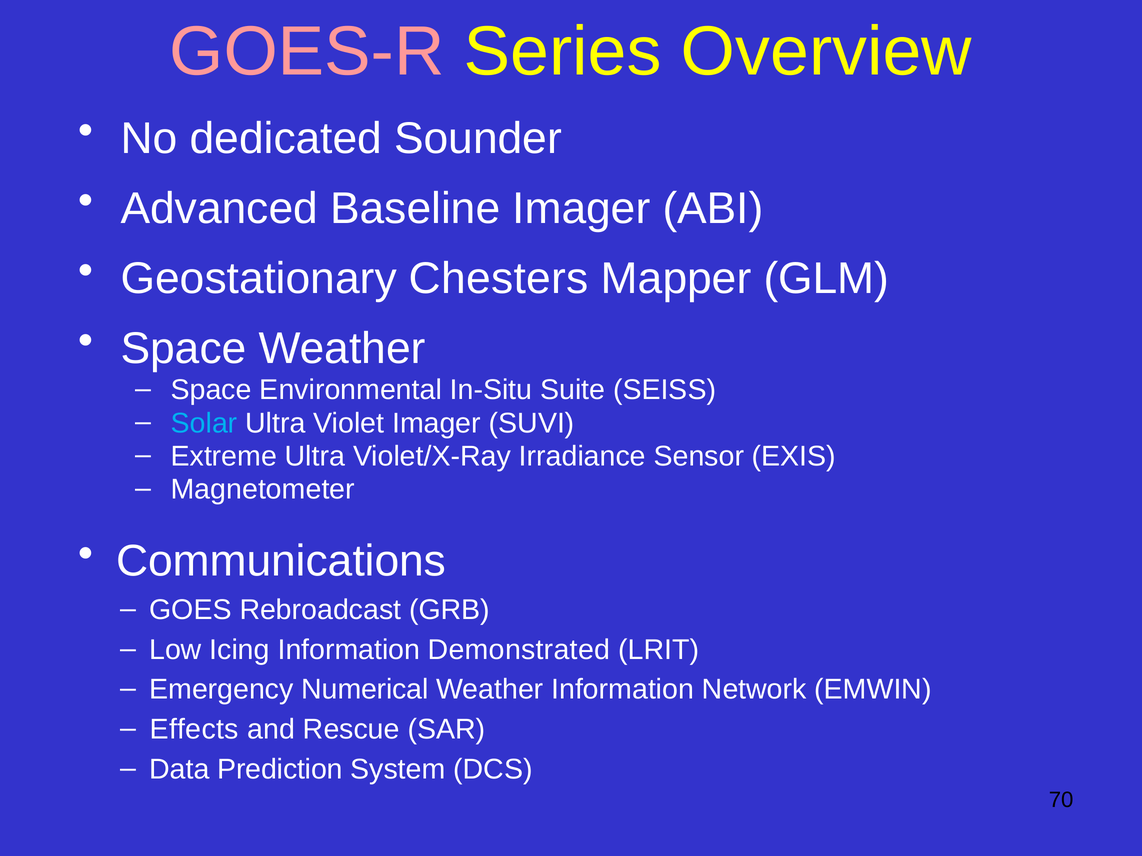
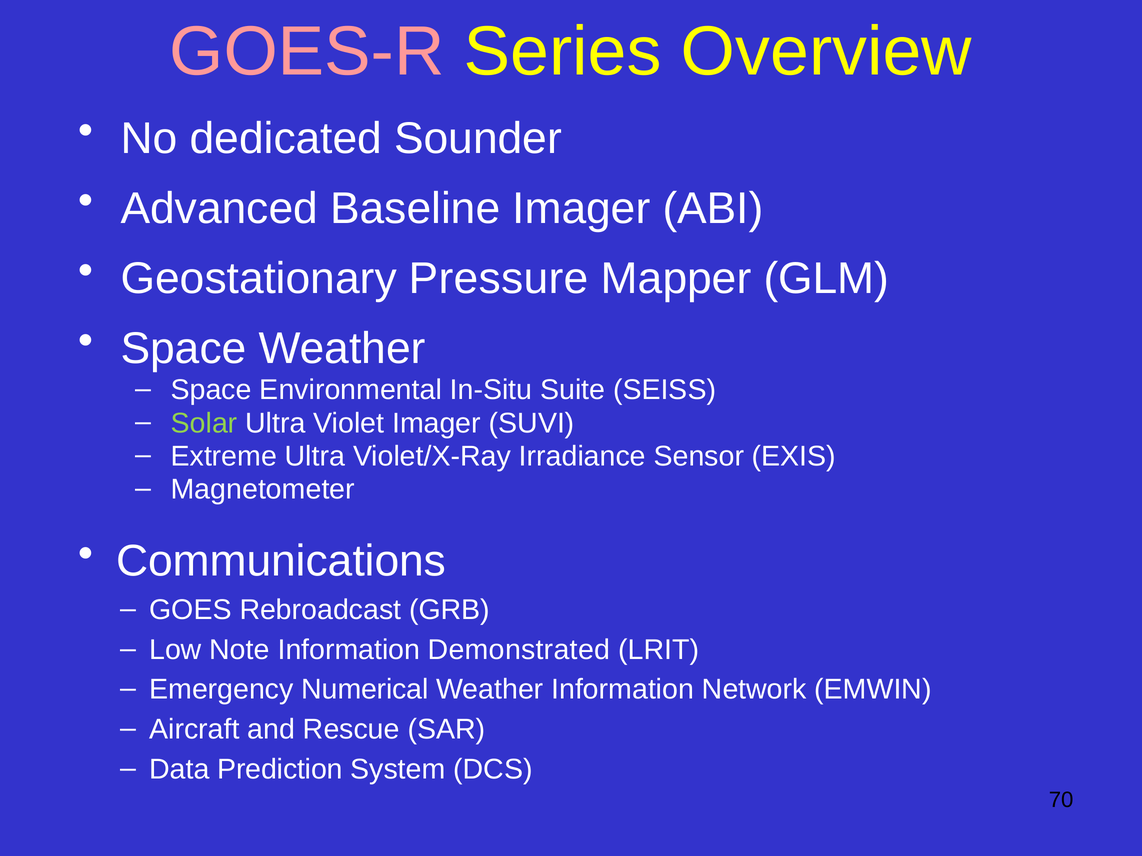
Chesters: Chesters -> Pressure (499, 279)
Solar colour: light blue -> light green (204, 423)
Icing: Icing -> Note (240, 650)
Effects: Effects -> Aircraft (194, 730)
